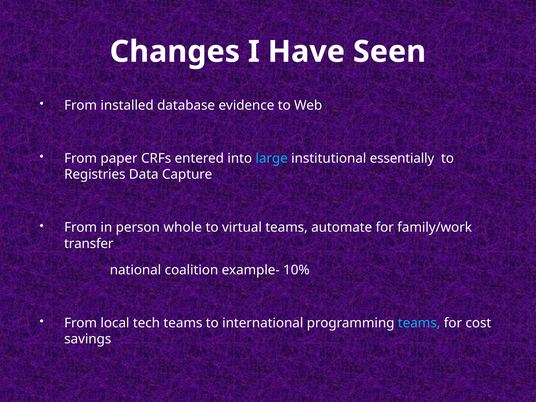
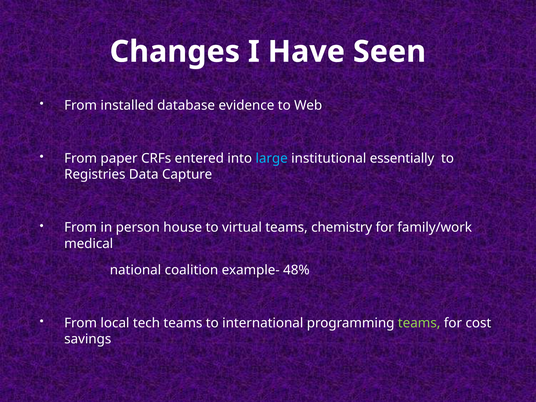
whole: whole -> house (183, 228)
automate: automate -> chemistry (342, 228)
transfer: transfer -> medical (89, 244)
10%: 10% -> 48% (296, 270)
teams colour: light blue -> light green (419, 323)
